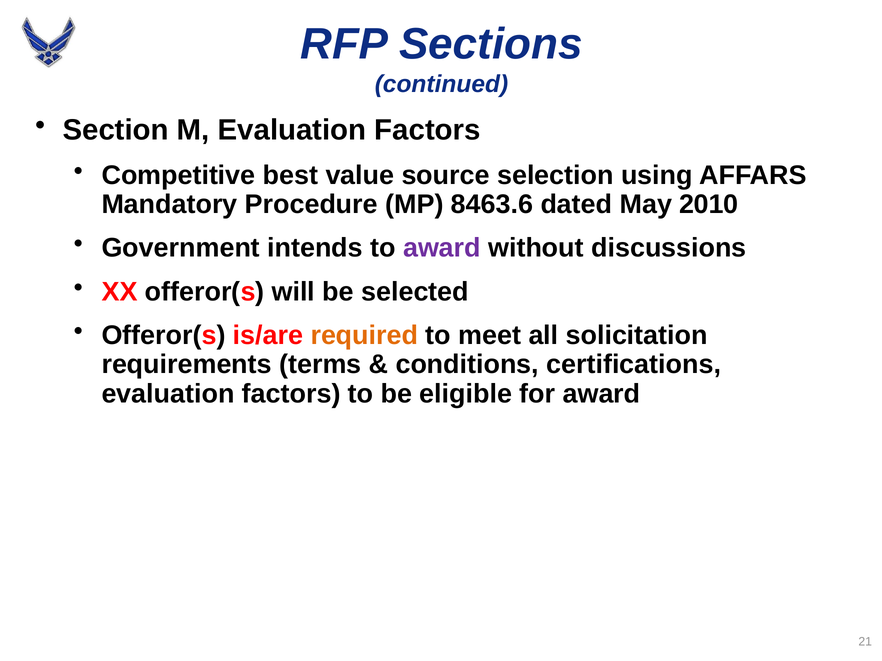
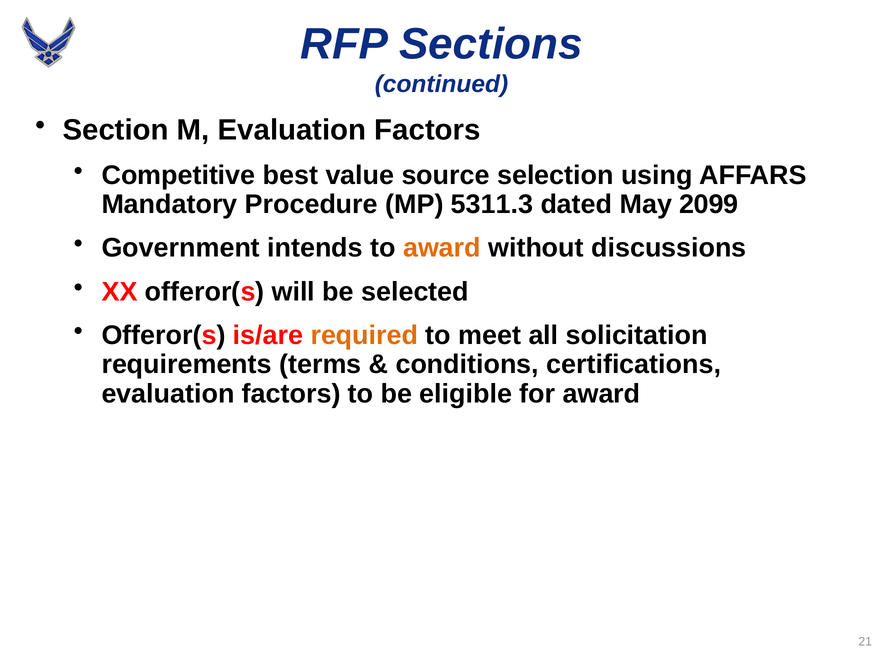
8463.6: 8463.6 -> 5311.3 (492, 204)
2010: 2010 -> 2099 (709, 204)
award colour: purple -> orange (442, 248)
